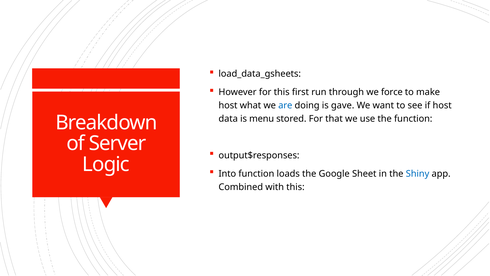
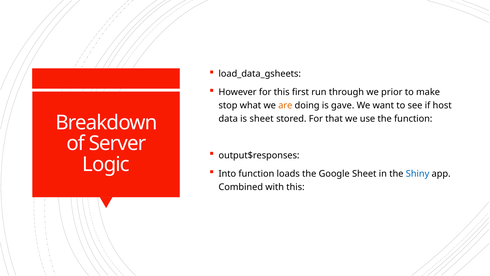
force: force -> prior (392, 92)
host: host -> stop (228, 105)
are colour: blue -> orange (285, 105)
is menu: menu -> sheet (262, 119)
